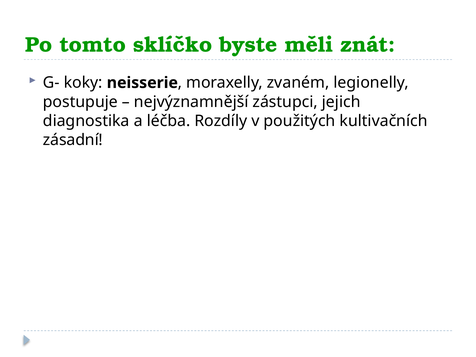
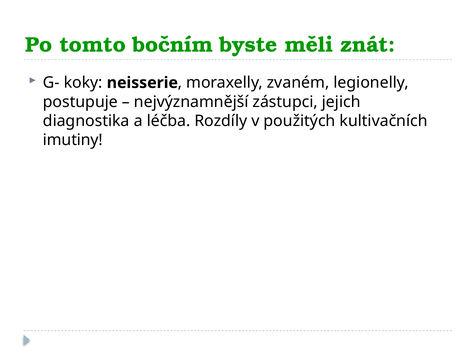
sklíčko: sklíčko -> bočním (173, 45)
zásadní: zásadní -> imutiny (73, 140)
